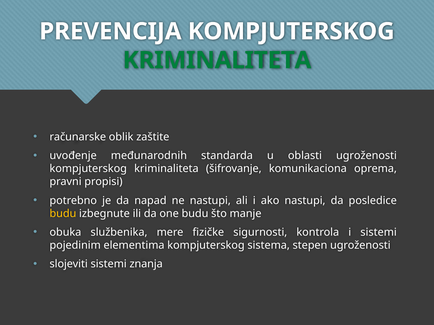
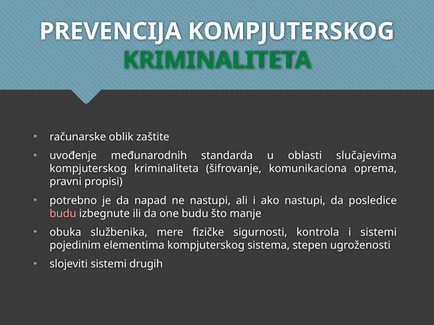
oblasti ugroženosti: ugroženosti -> slučajevima (366, 156)
budu colour: yellow -> pink (63, 214)
znanja: znanja -> drugih (146, 264)
